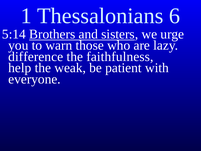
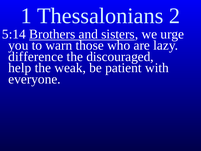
6: 6 -> 2 (175, 16)
faithfulness: faithfulness -> discouraged (120, 57)
